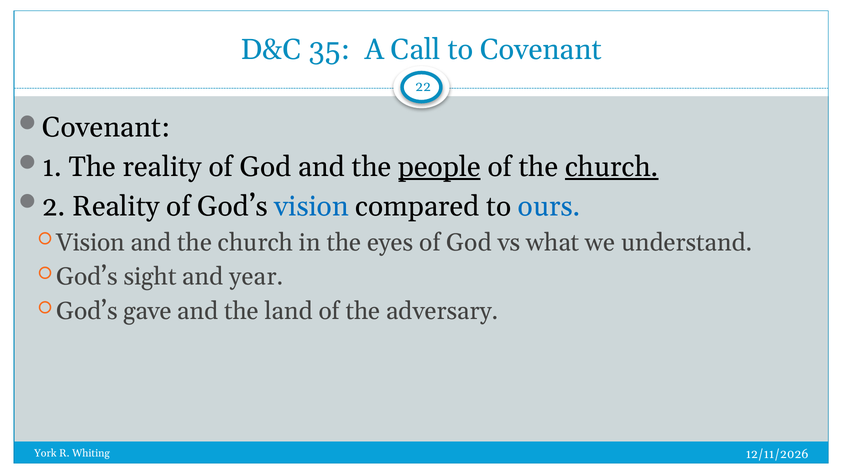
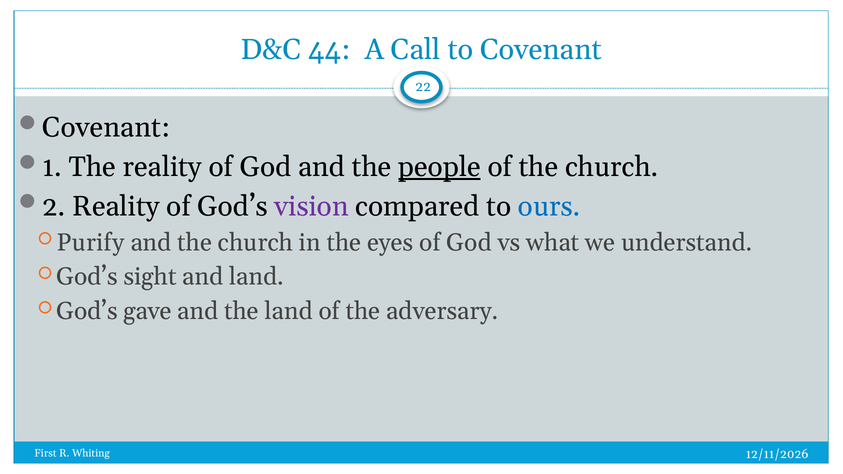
35: 35 -> 44 (329, 50)
church underline: present -> none (612, 167)
vision colour: blue -> purple (312, 206)
Vision: Vision -> Purify (90, 243)
and year: year -> land (257, 277)
York: York -> First (45, 453)
